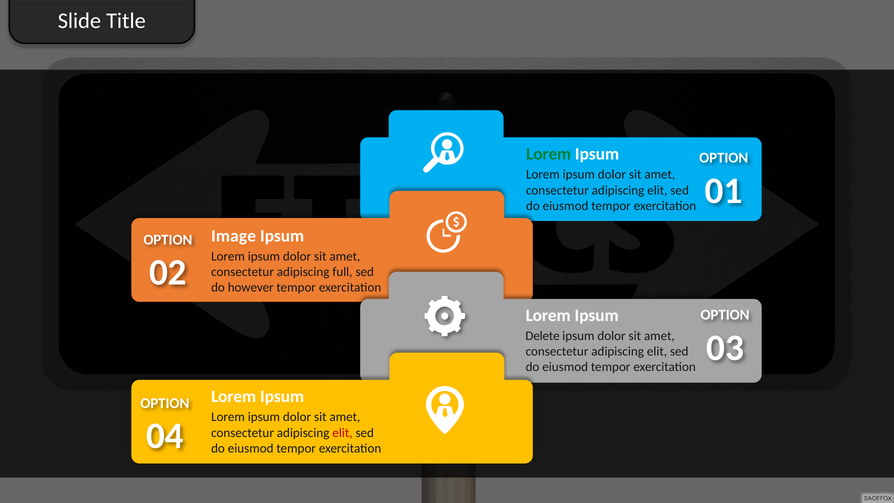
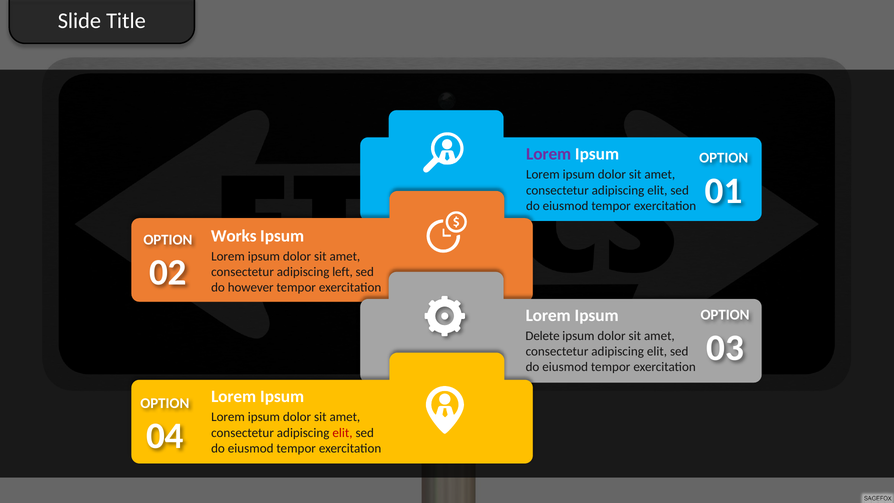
Lorem colour: green -> purple (549, 154)
Image: Image -> Works (234, 236)
full: full -> left (343, 272)
